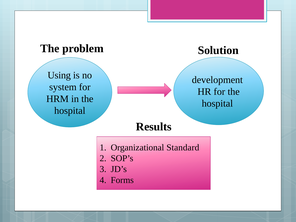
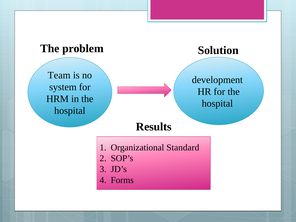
Using: Using -> Team (59, 75)
